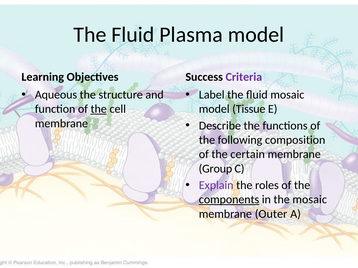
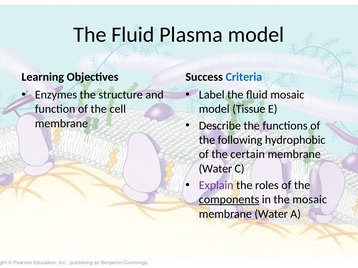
Criteria colour: purple -> blue (244, 77)
Aqueous: Aqueous -> Enzymes (56, 95)
the underline: present -> none (99, 109)
composition: composition -> hydrophobic (295, 140)
Group: Group -> Water (215, 169)
Outer: Outer -> Water (271, 214)
